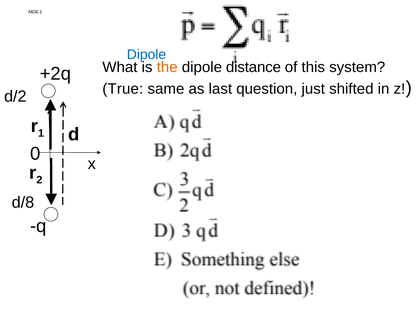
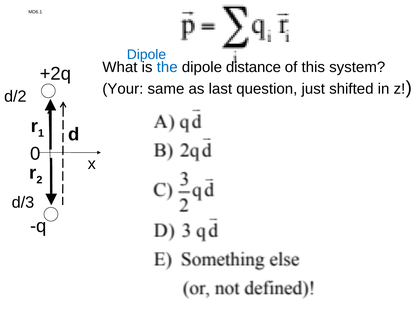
the colour: orange -> blue (167, 67)
True: True -> Your (123, 89)
d/8: d/8 -> d/3 (23, 203)
